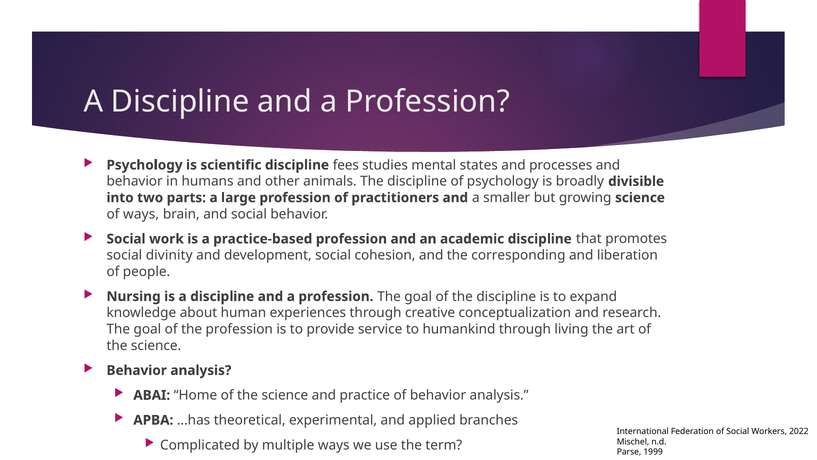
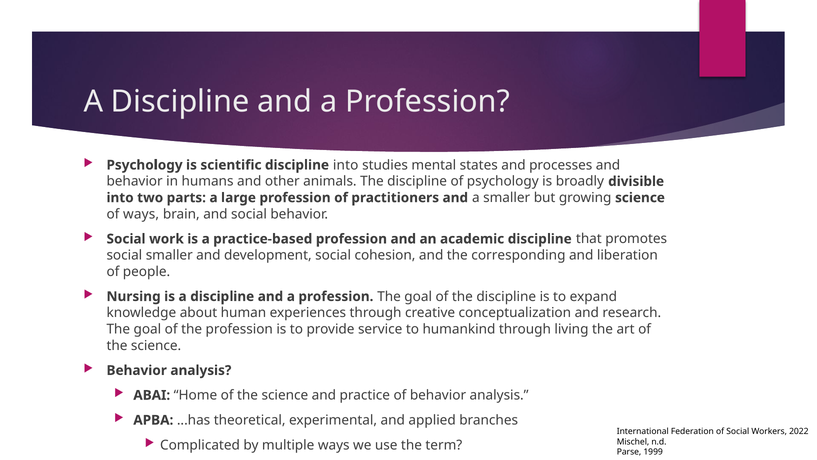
discipline fees: fees -> into (346, 165)
social divinity: divinity -> smaller (169, 255)
